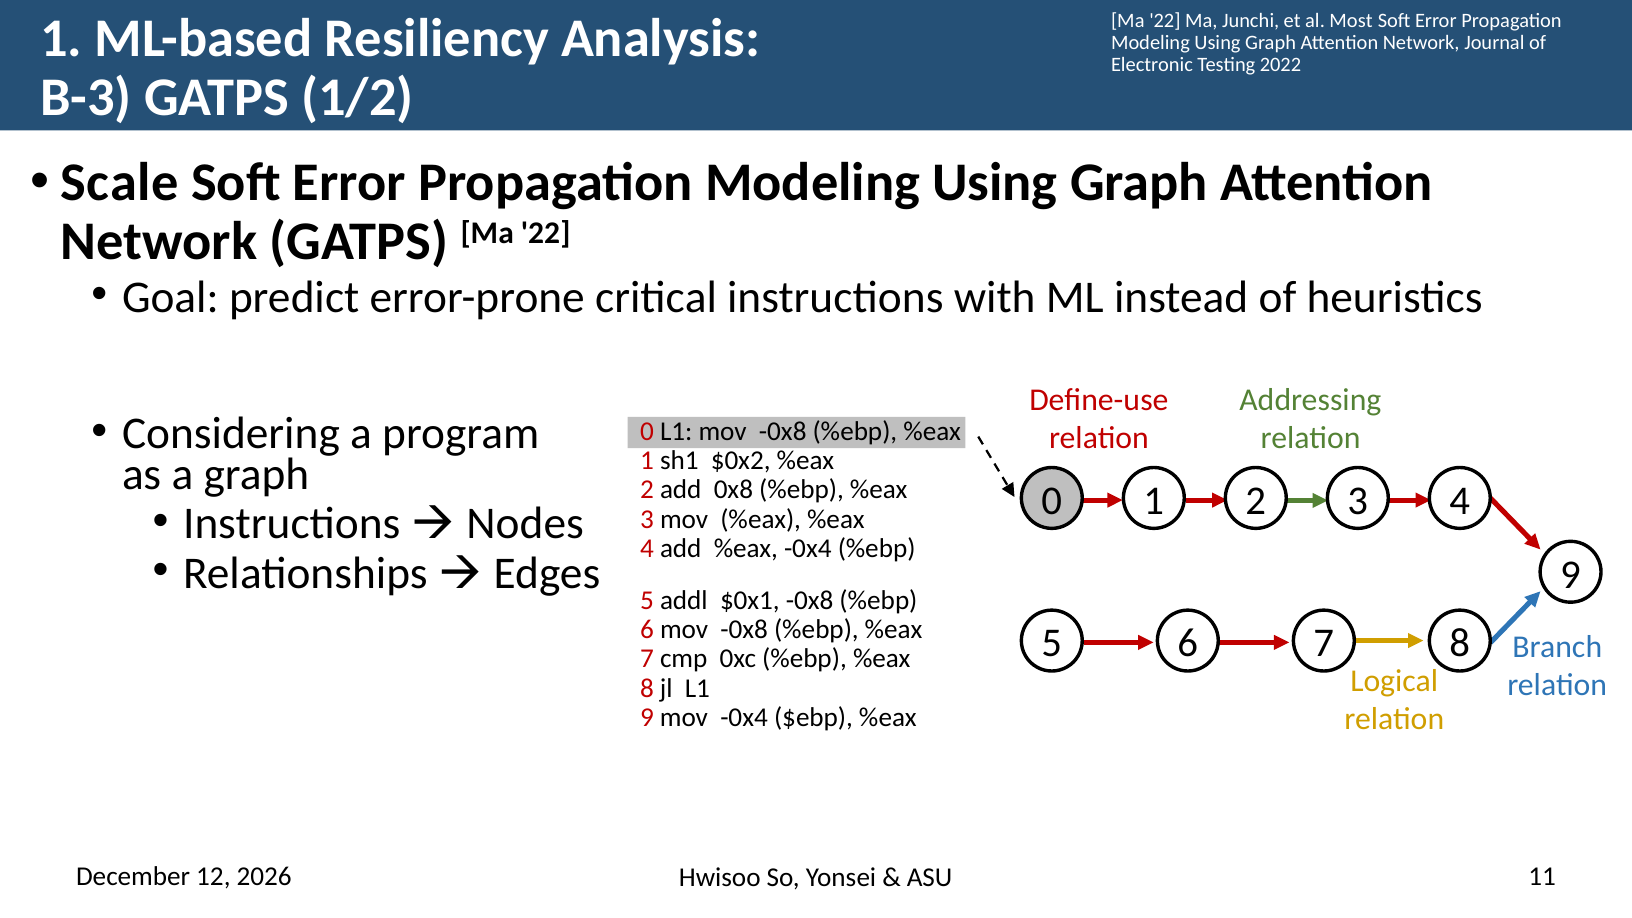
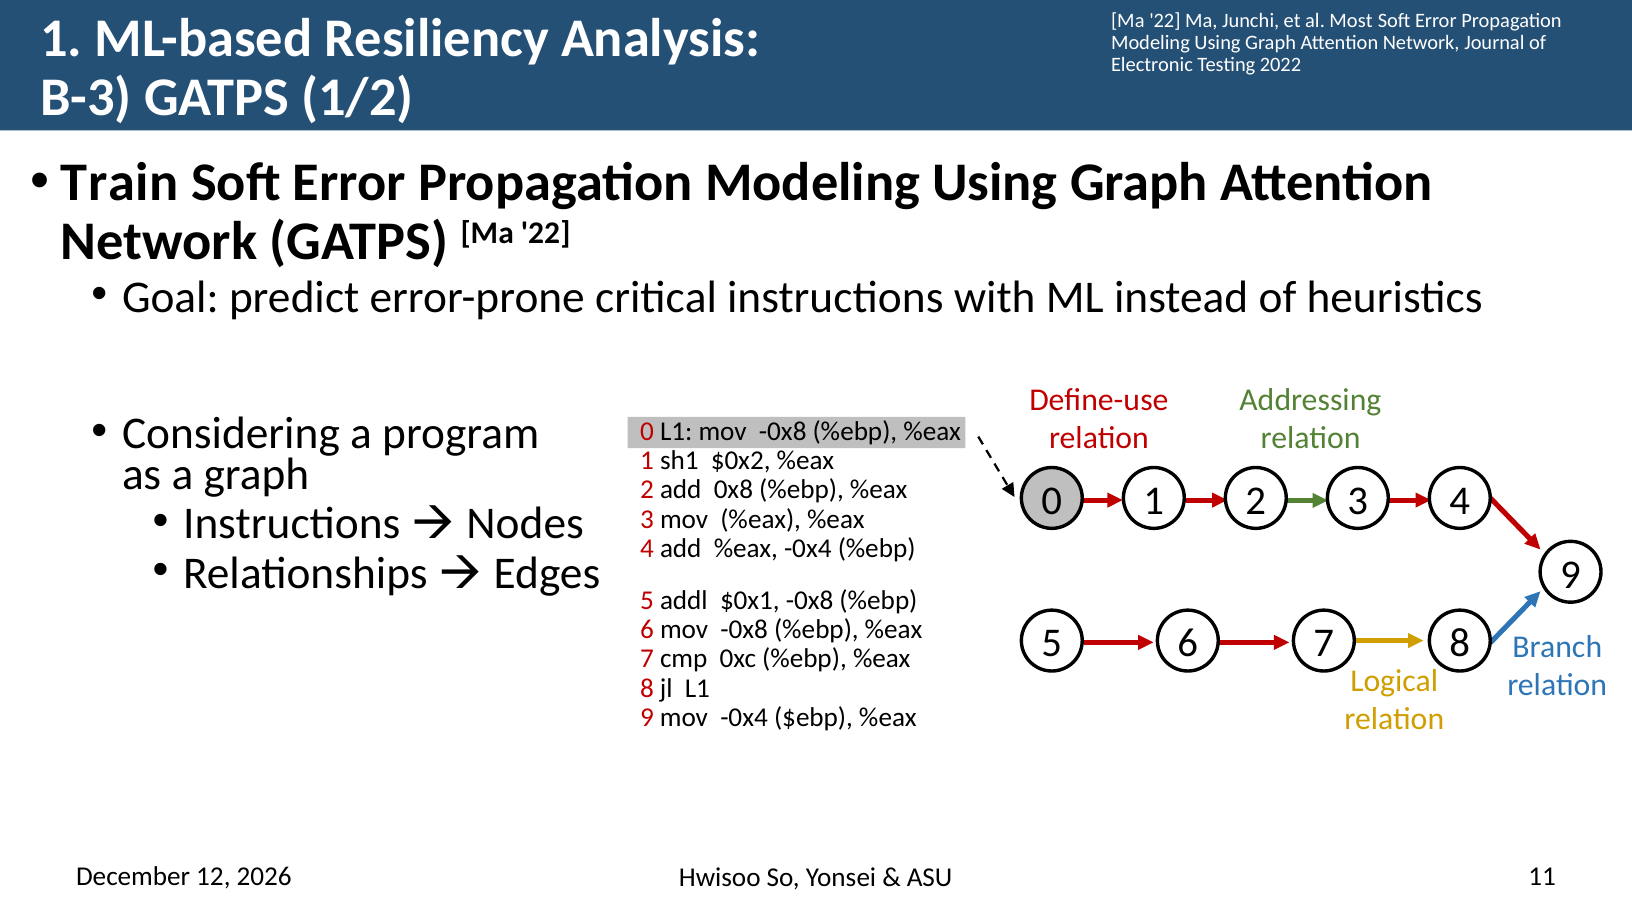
Scale: Scale -> Train (120, 183)
